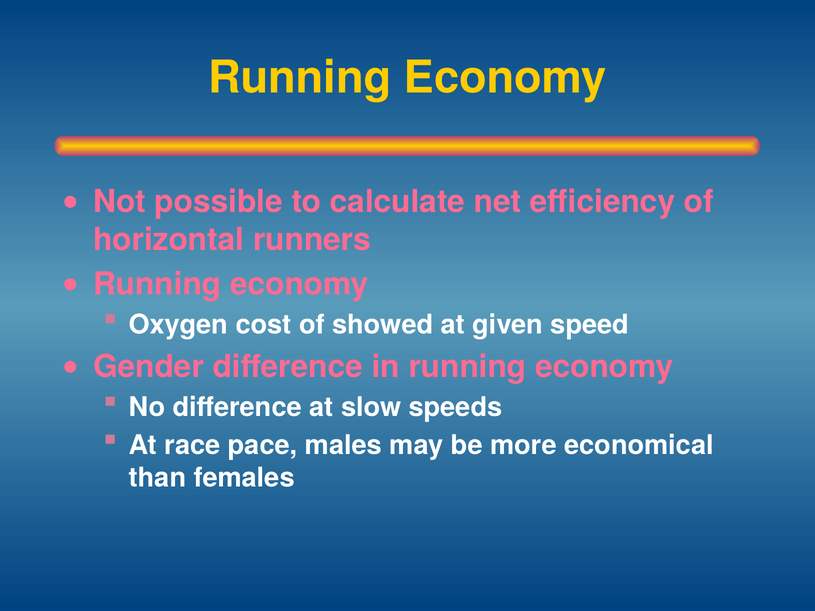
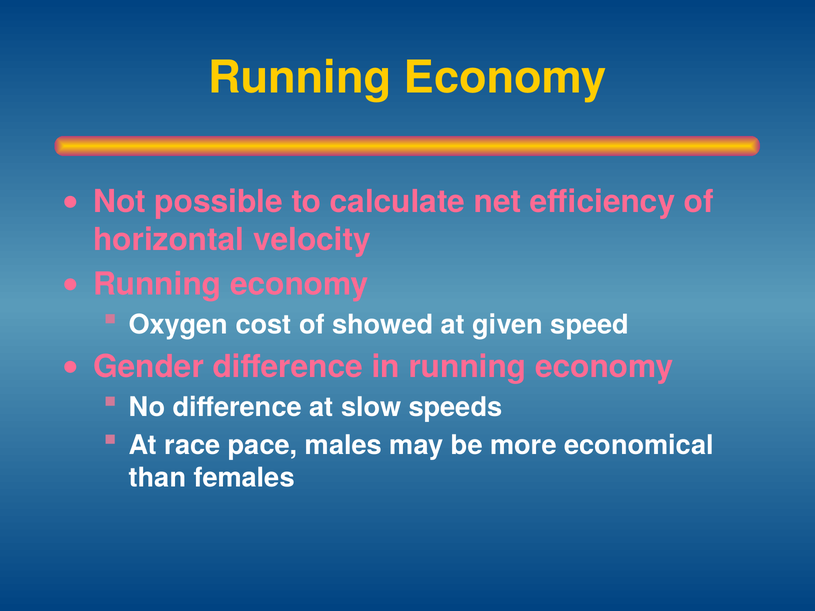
runners: runners -> velocity (312, 240)
